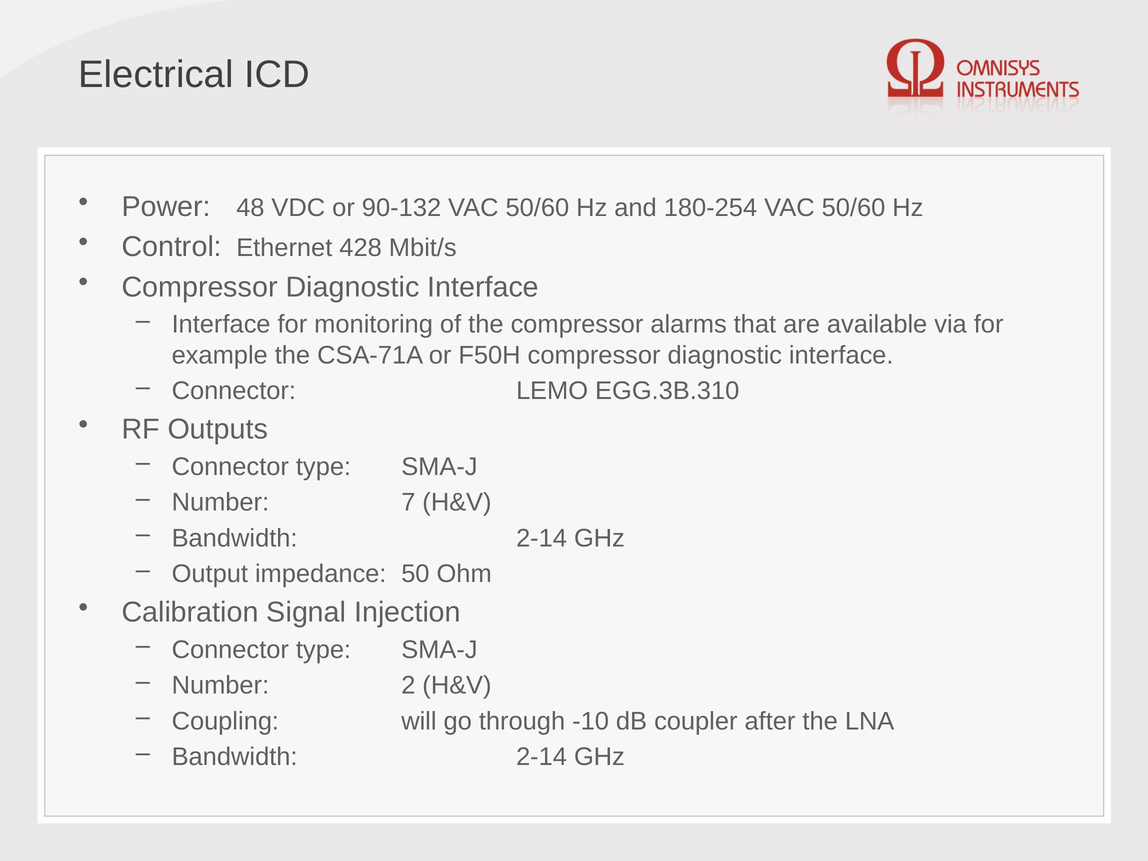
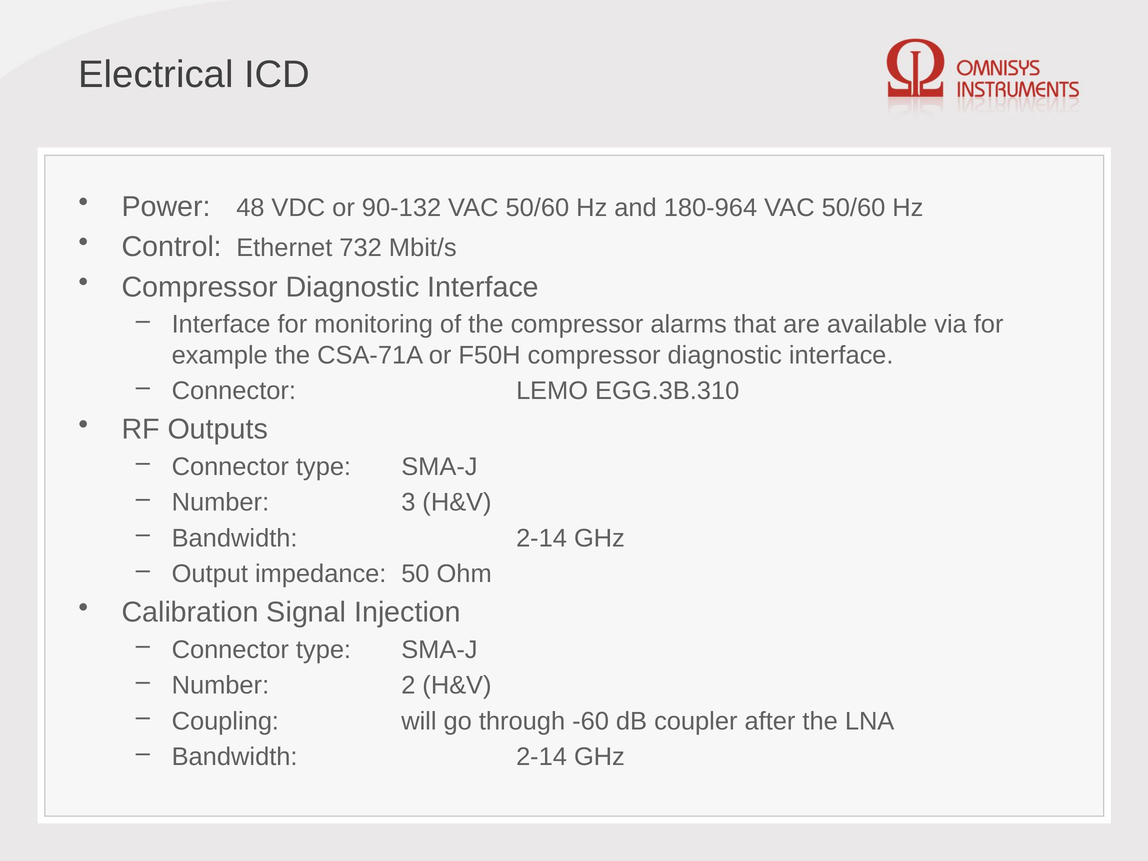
180-254: 180-254 -> 180-964 (710, 208)
428: 428 -> 732 (361, 248)
7: 7 -> 3 (408, 502)
-10: -10 -> -60 (591, 721)
